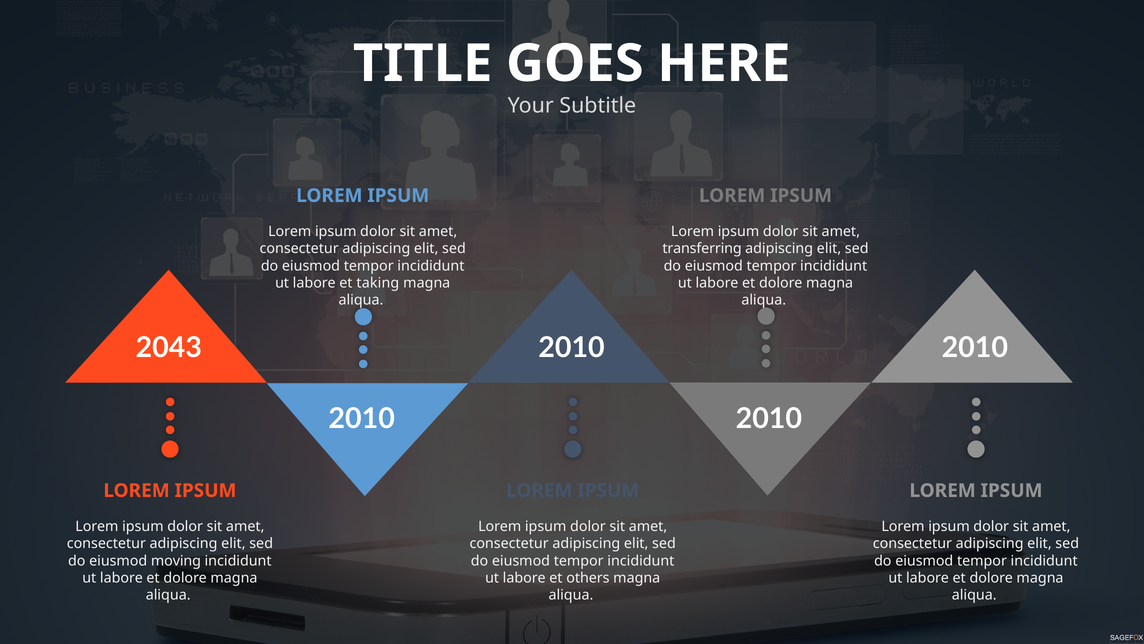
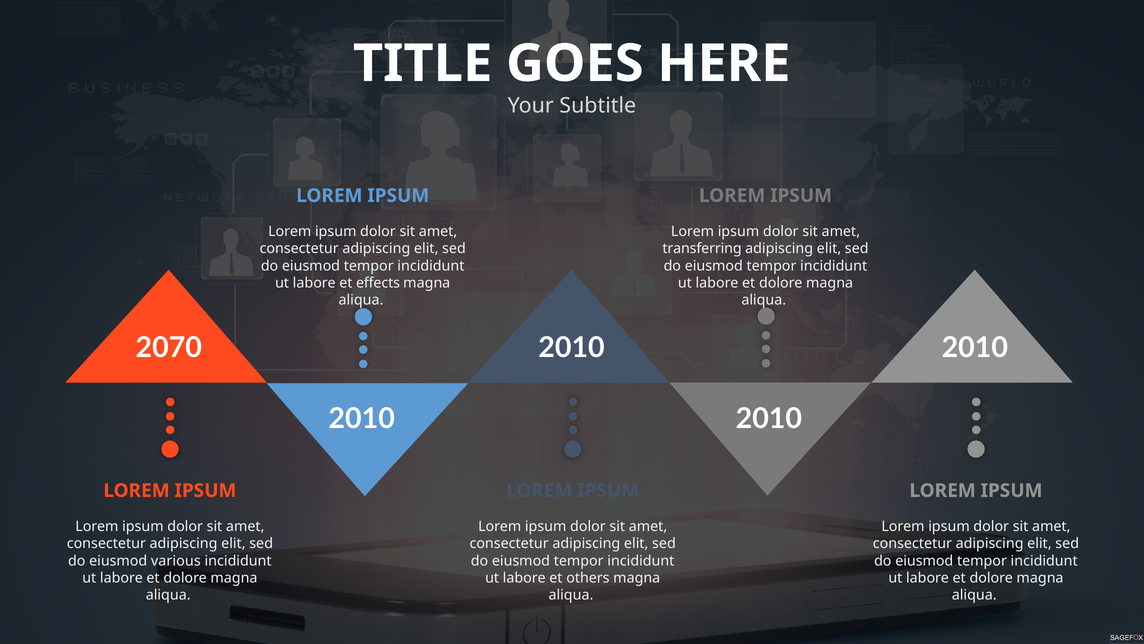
taking: taking -> effects (378, 283)
2043: 2043 -> 2070 (169, 347)
moving: moving -> various (176, 560)
